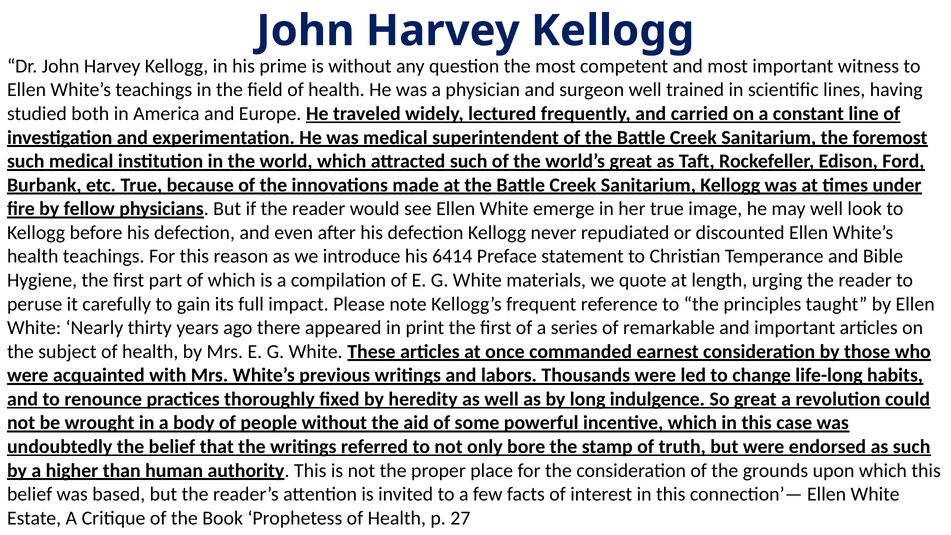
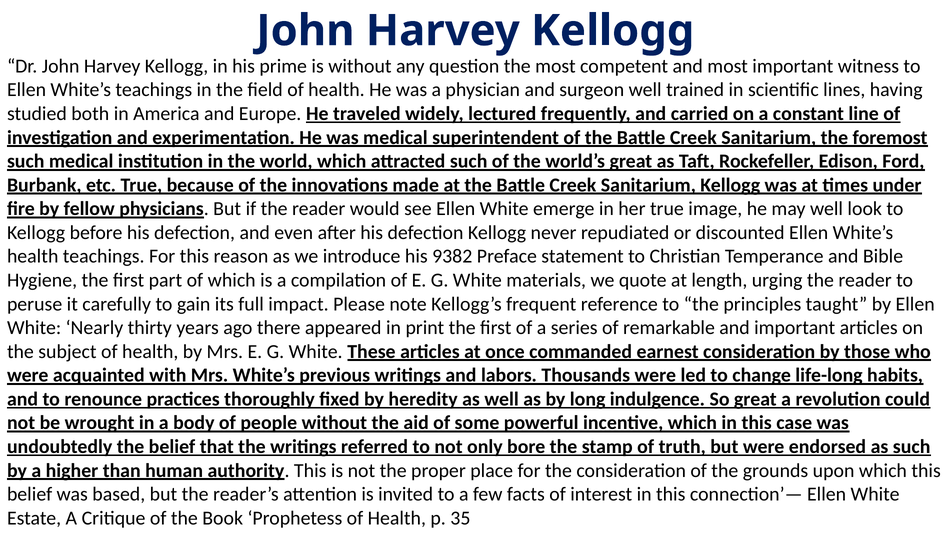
6414: 6414 -> 9382 (452, 256)
27: 27 -> 35 (460, 518)
